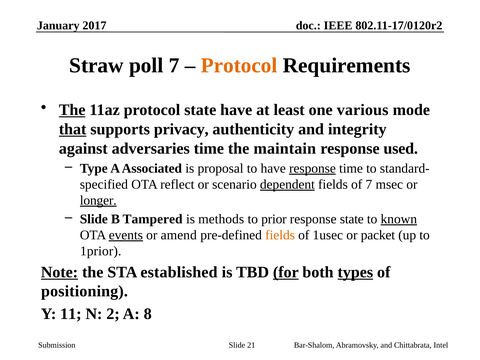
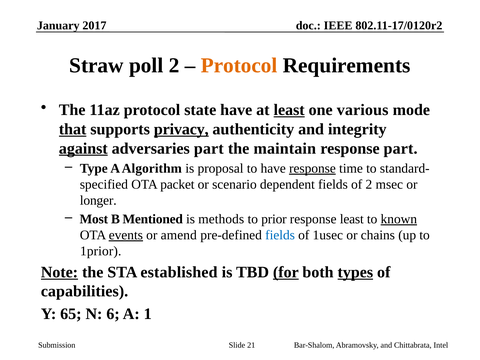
poll 7: 7 -> 2 (174, 65)
The underline: present -> none (72, 110)
least underline: none -> present (289, 110)
privacy underline: none -> present (181, 129)
against underline: none -> present (83, 148)
adversaries time: time -> part (209, 148)
response used: used -> part (401, 148)
Associated: Associated -> Algorithm (152, 168)
reflect: reflect -> packet (177, 184)
dependent underline: present -> none (287, 184)
of 7: 7 -> 2 (369, 184)
longer underline: present -> none (98, 200)
Slide: Slide -> Most (94, 219)
Tampered: Tampered -> Mentioned (153, 219)
response state: state -> least (352, 219)
fields colour: orange -> blue (280, 235)
packet: packet -> chains (378, 235)
positioning: positioning -> capabilities (85, 291)
11: 11 -> 65 (71, 314)
2: 2 -> 6 (113, 314)
8: 8 -> 1 (148, 314)
